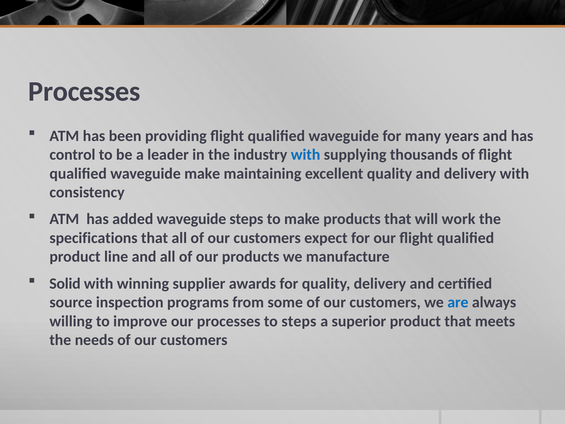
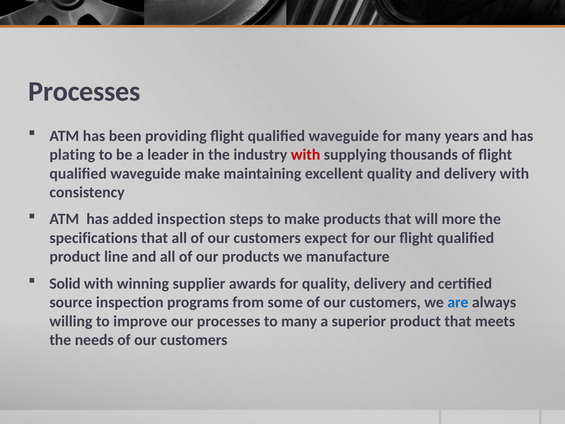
control: control -> plating (72, 155)
with colour: blue -> red (306, 155)
added waveguide: waveguide -> inspection (191, 219)
work: work -> more (459, 219)
to steps: steps -> many (299, 321)
